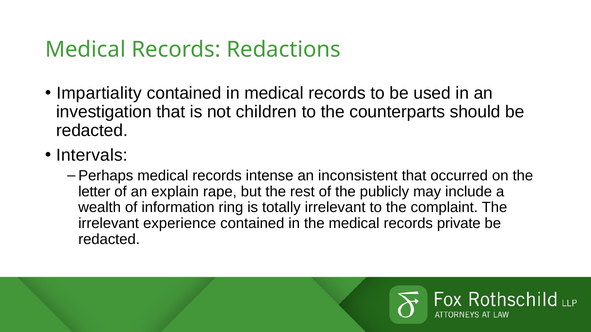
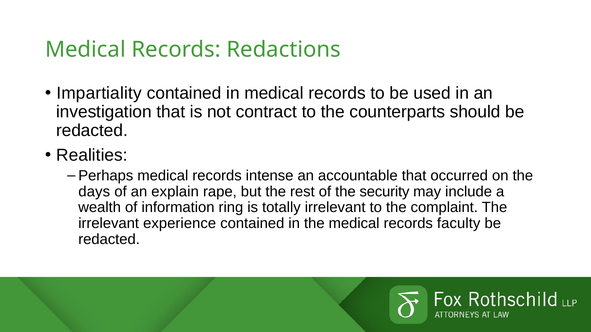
children: children -> contract (266, 112)
Intervals: Intervals -> Realities (92, 155)
inconsistent: inconsistent -> accountable (358, 176)
letter: letter -> days (94, 192)
publicly: publicly -> security (385, 192)
private: private -> faculty (459, 224)
